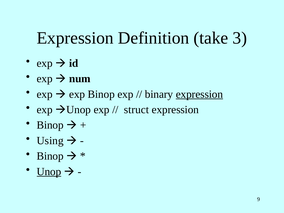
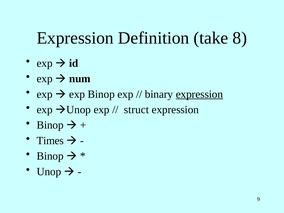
3: 3 -> 8 (240, 38)
Using: Using -> Times (50, 141)
Unop underline: present -> none (49, 172)
